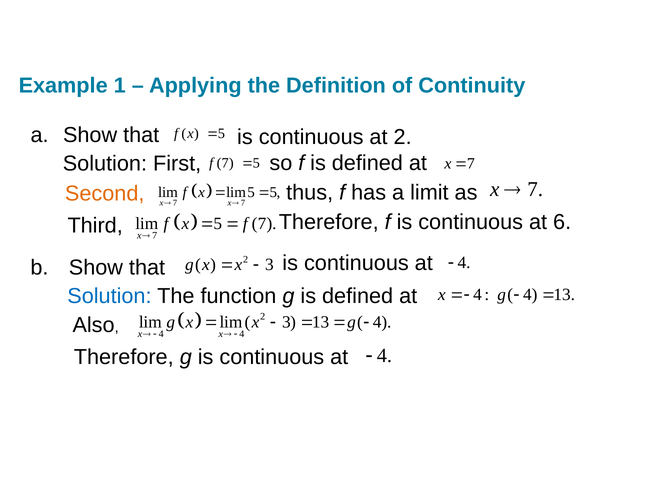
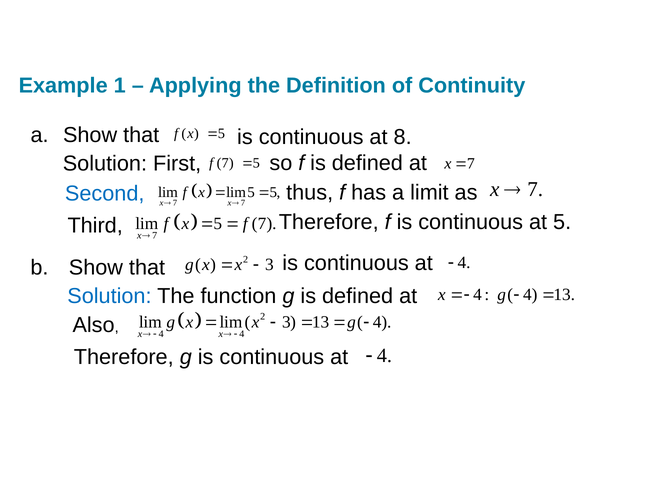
at 2: 2 -> 8 (403, 137)
Second colour: orange -> blue (105, 194)
at 6: 6 -> 5 (562, 223)
